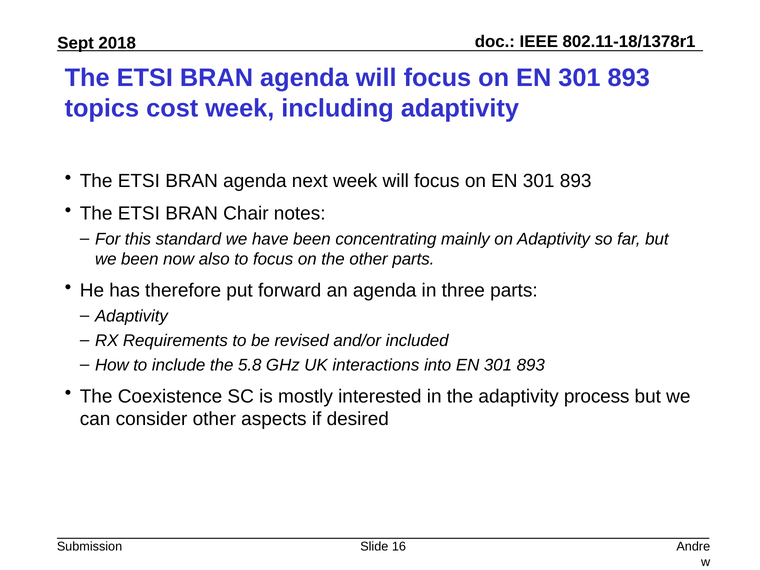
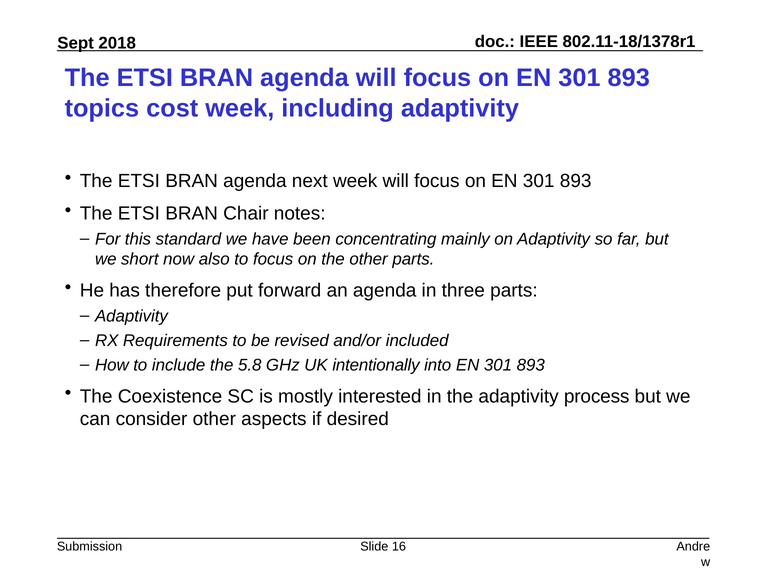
we been: been -> short (140, 259)
interactions: interactions -> intentionally (376, 365)
